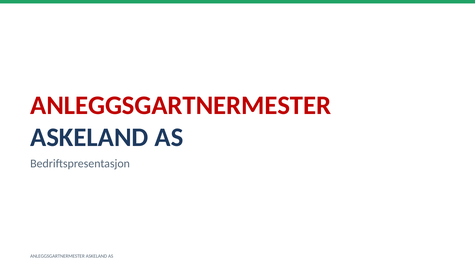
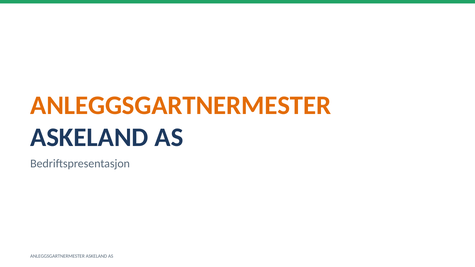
ANLEGGSGARTNERMESTER colour: red -> orange (181, 105)
